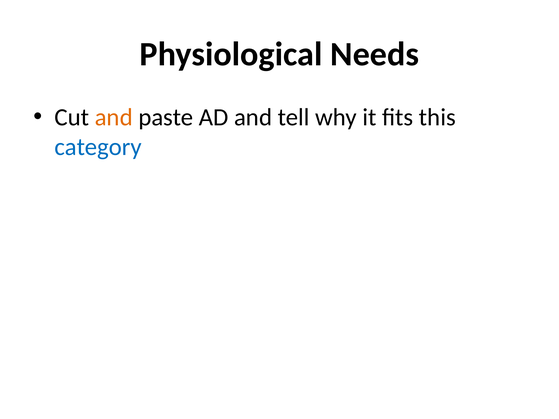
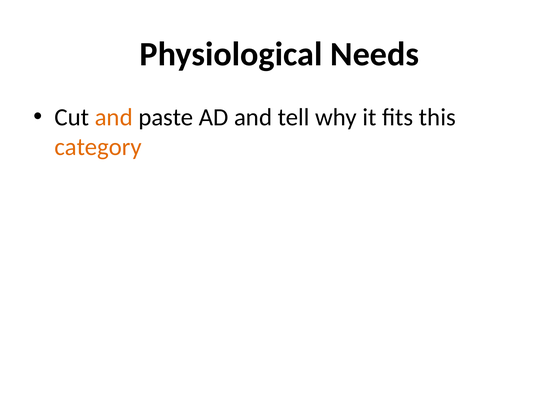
category colour: blue -> orange (98, 147)
